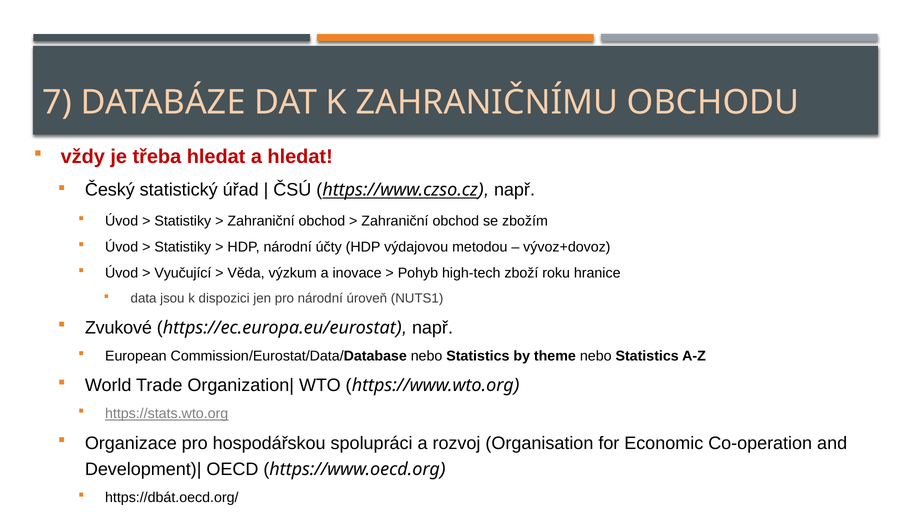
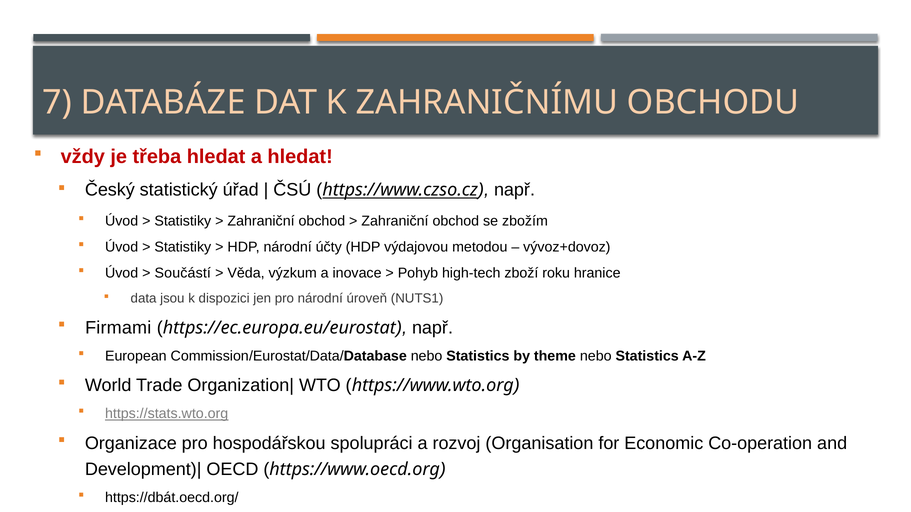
Vyučující: Vyučující -> Součástí (183, 274)
Zvukové: Zvukové -> Firmami (118, 328)
